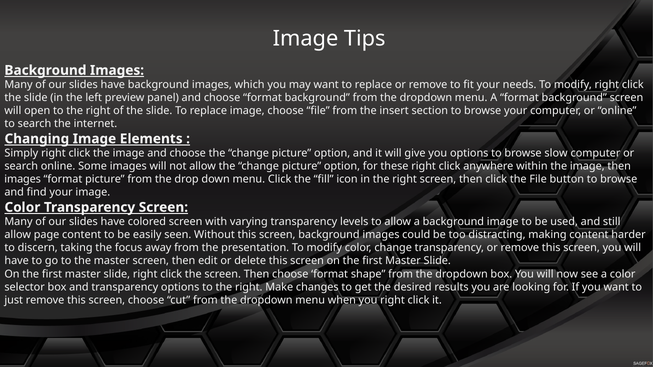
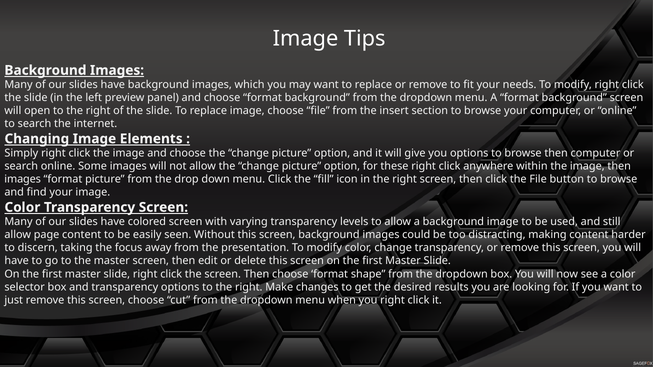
browse slow: slow -> then (556, 153)
